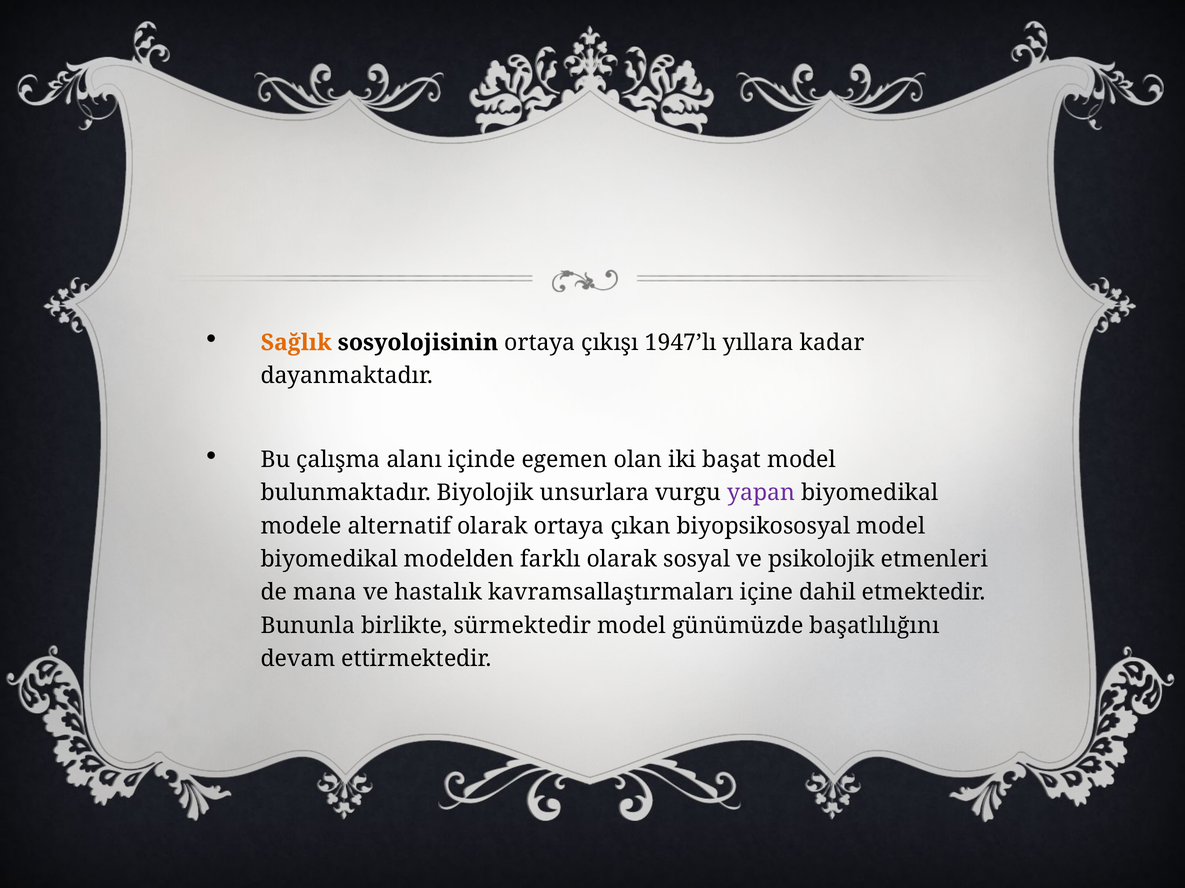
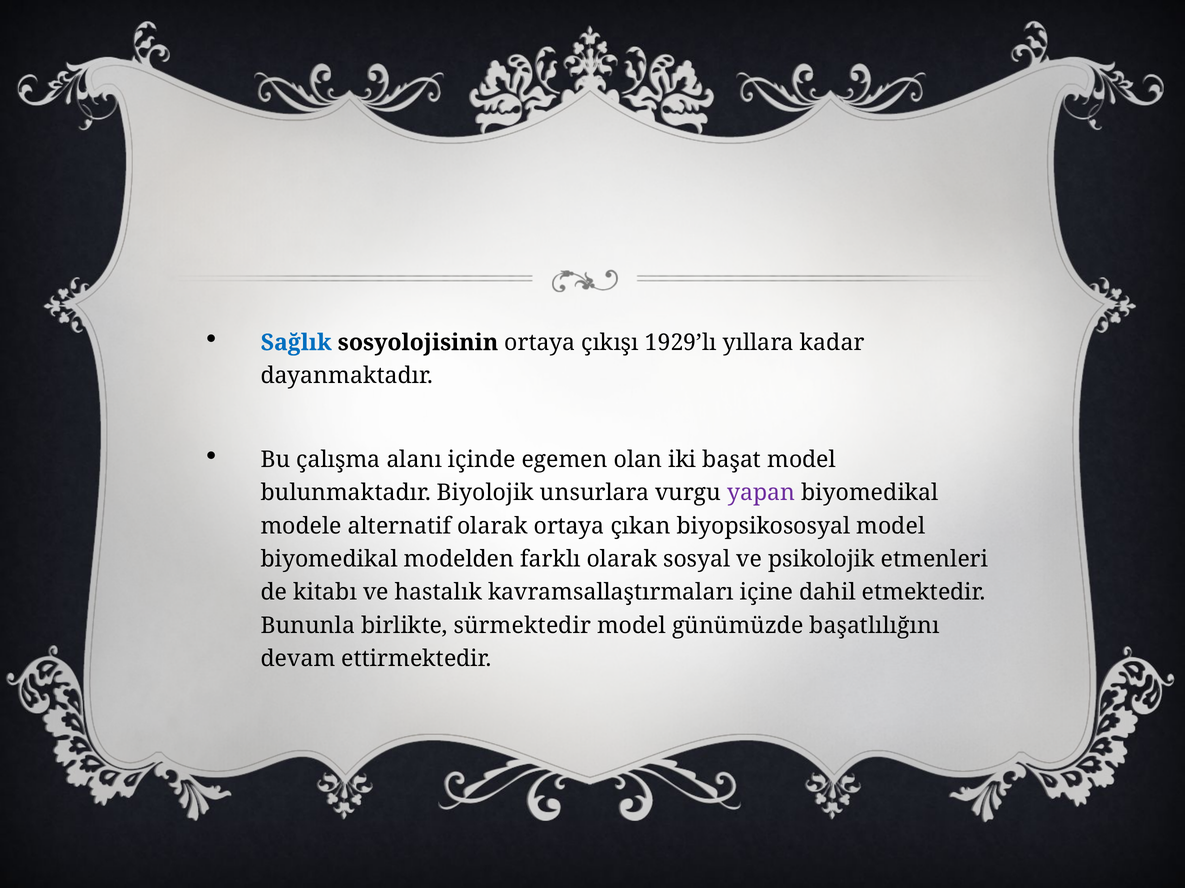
Sağlık colour: orange -> blue (296, 343)
1947’lı: 1947’lı -> 1929’lı (681, 343)
mana: mana -> kitabı (325, 593)
